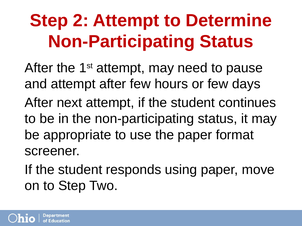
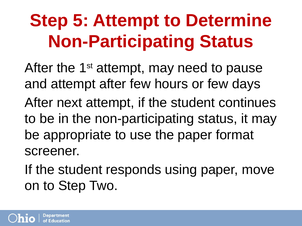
2: 2 -> 5 (81, 21)
